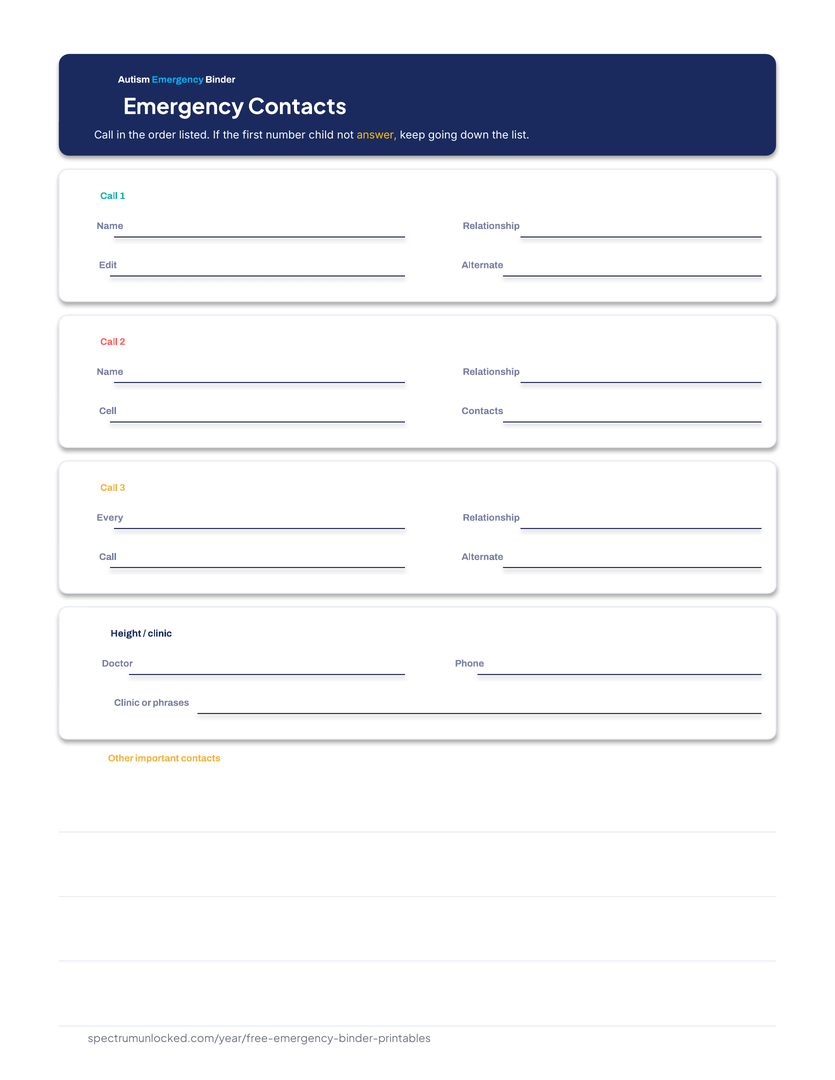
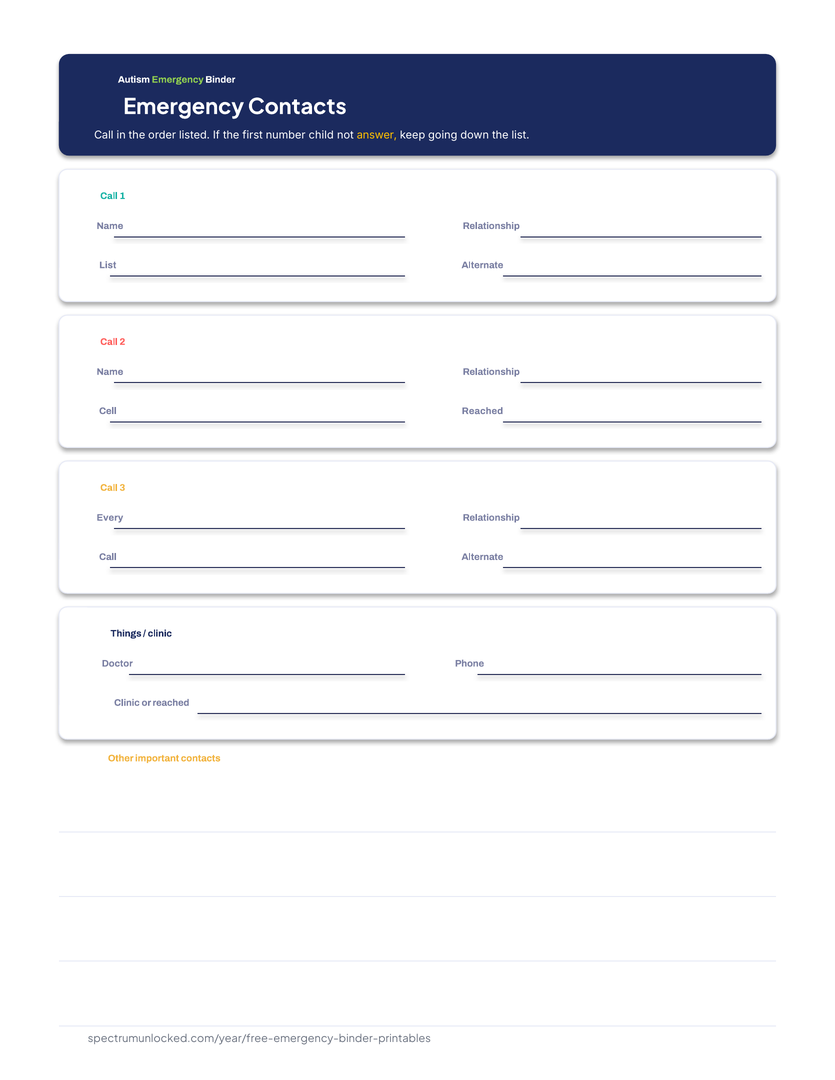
Emergency colour: light blue -> light green (178, 80)
Edit: Edit -> List (108, 265)
Cell Contacts: Contacts -> Reached (482, 411)
Height: Height -> Things (126, 634)
or phrases: phrases -> reached (171, 703)
